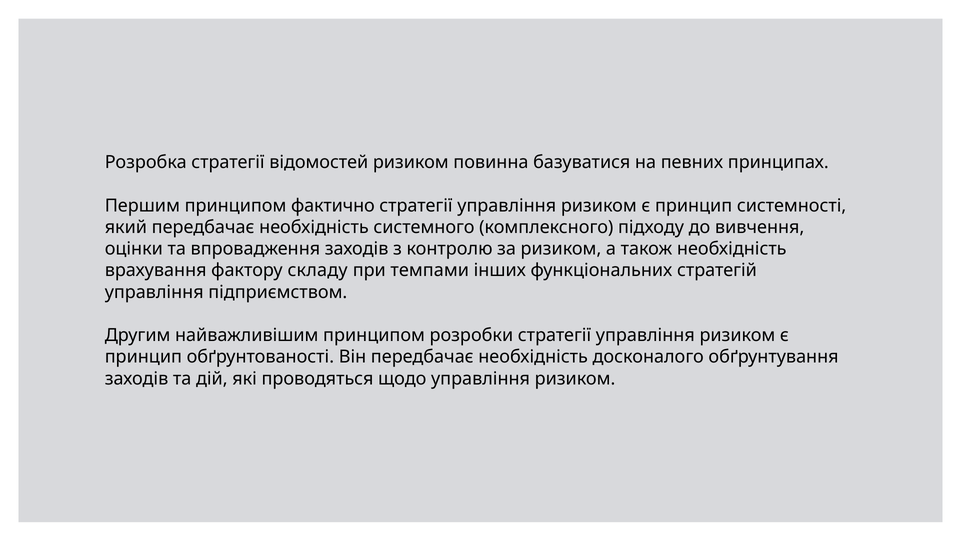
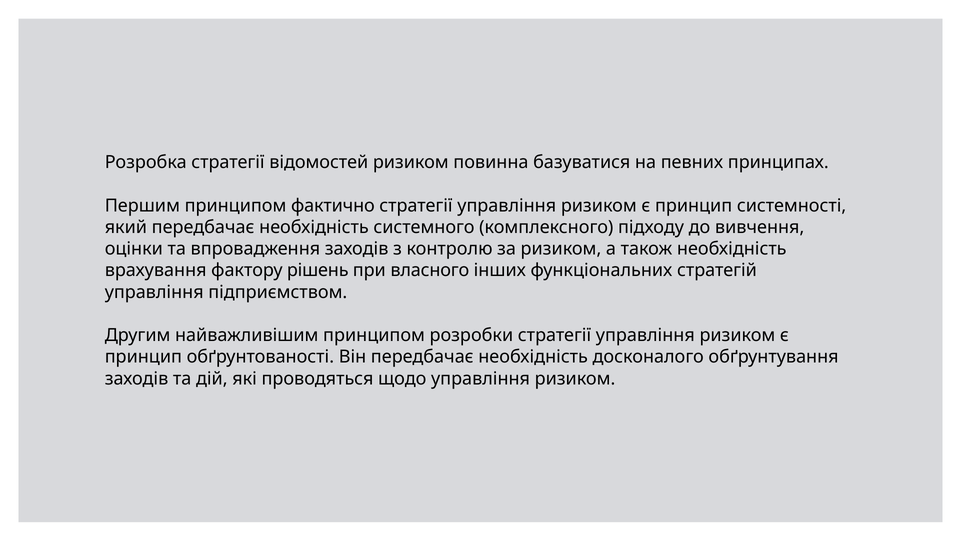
складу: складу -> рішень (318, 270)
темпами: темпами -> власного (430, 270)
